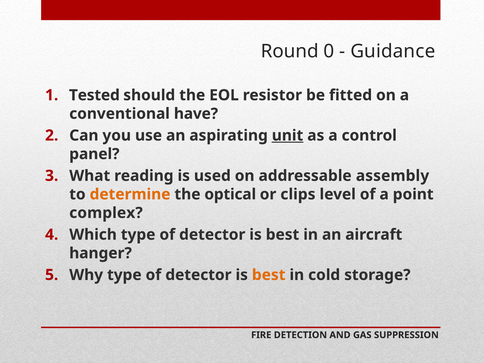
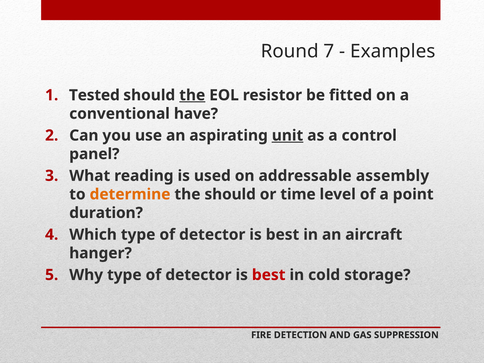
0: 0 -> 7 (329, 51)
Guidance: Guidance -> Examples (393, 51)
the underline: none -> present (192, 95)
the optical: optical -> should (230, 194)
clips: clips -> time (298, 194)
complex: complex -> duration (106, 213)
best colour: orange -> red (269, 275)
